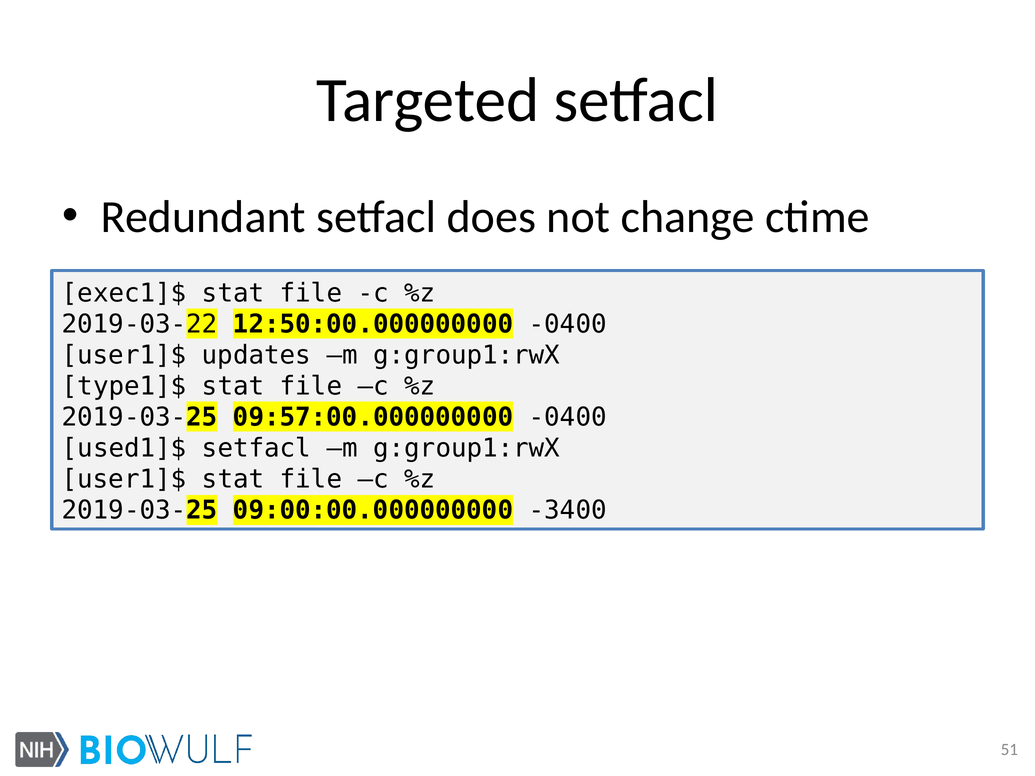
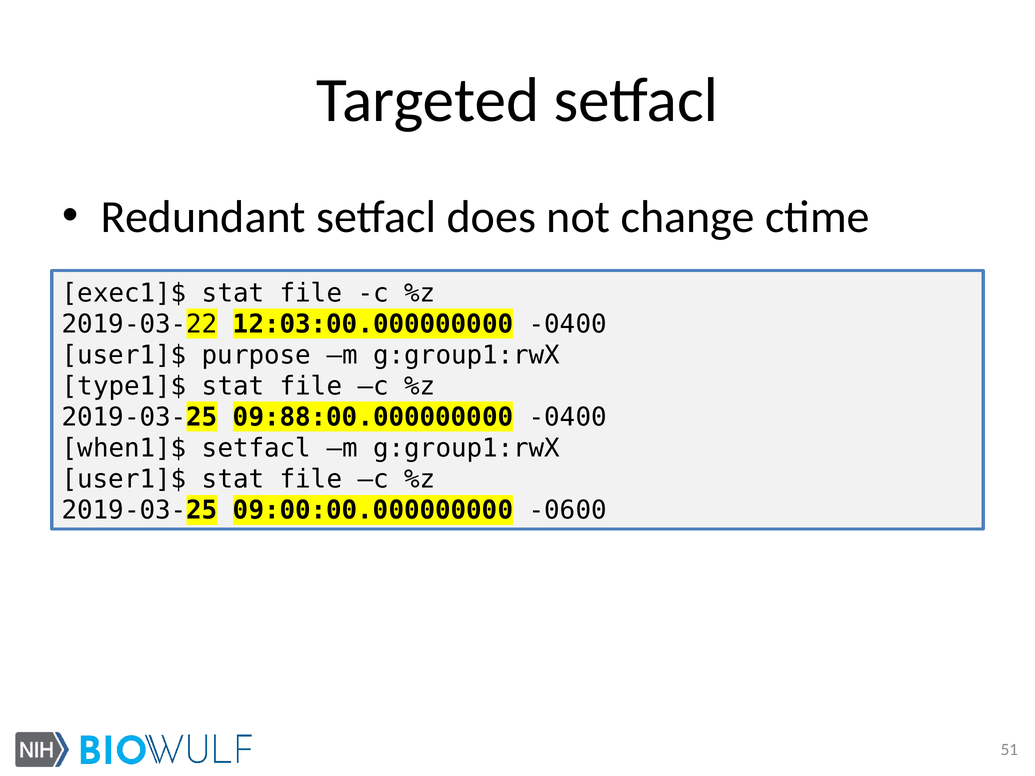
12:50:00.000000000: 12:50:00.000000000 -> 12:03:00.000000000 (373, 324)
updates: updates -> purpose (256, 355)
09:57:00.000000000: 09:57:00.000000000 -> 09:88:00.000000000 (373, 417)
used1]$: used1]$ -> when1]$ (124, 448)
-3400: -3400 -> -0600 (568, 510)
